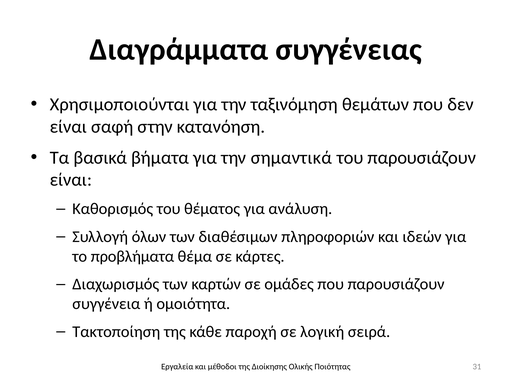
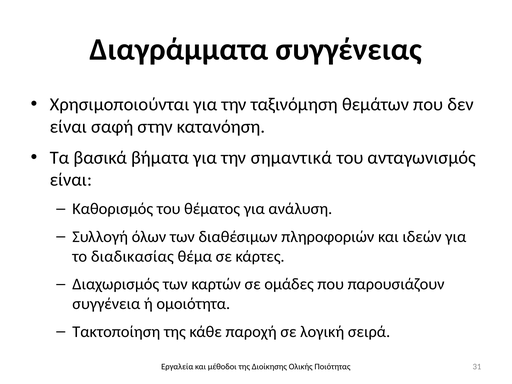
του παρουσιάζουν: παρουσιάζουν -> ανταγωνισμός (422, 158)
προβλήματα: προβλήματα -> διαδικασίας (132, 256)
